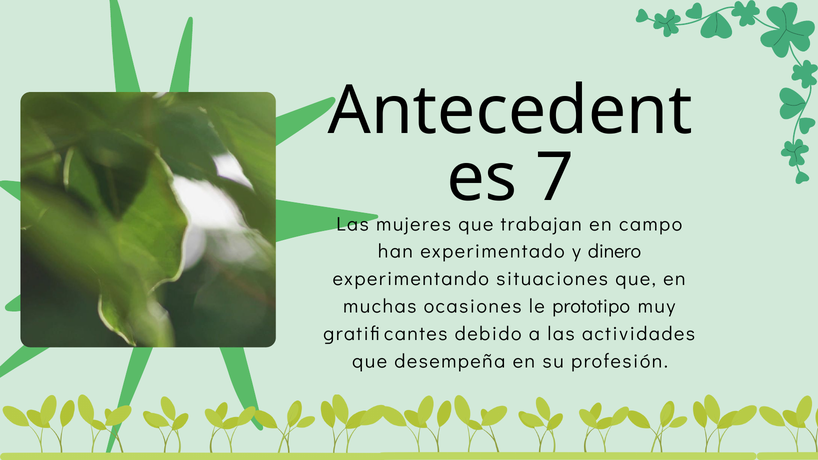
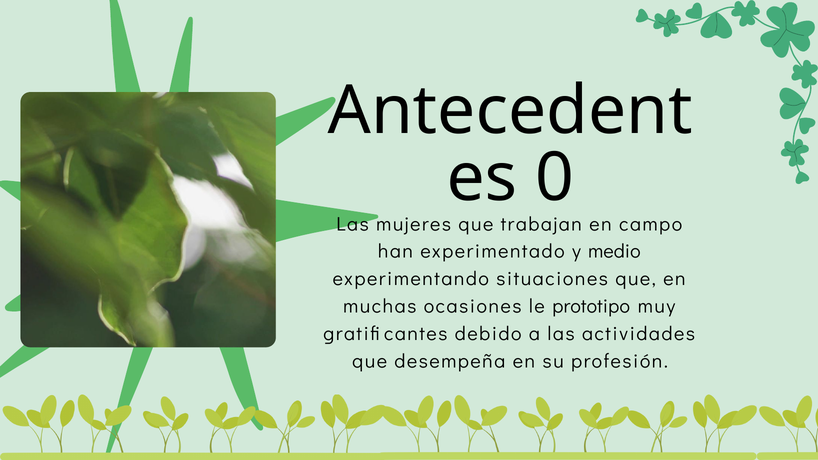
7: 7 -> 0 (554, 178)
dinero: dinero -> medio (614, 252)
